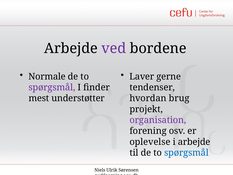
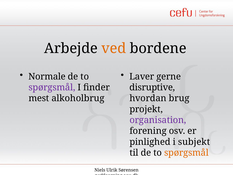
ved colour: purple -> orange (114, 48)
tendenser: tendenser -> disruptive (152, 87)
understøtter: understøtter -> alkoholbrug (78, 98)
oplevelse: oplevelse -> pinlighed (150, 142)
i arbejde: arbejde -> subjekt (194, 142)
spørgsmål colour: blue -> orange (186, 153)
